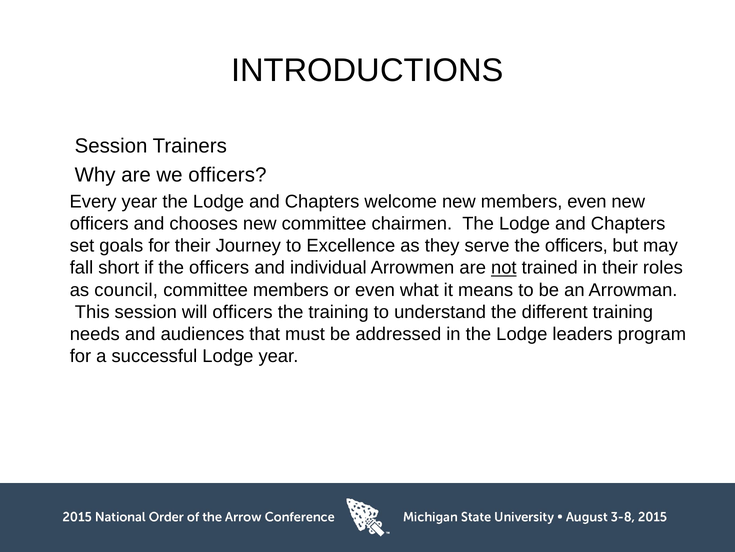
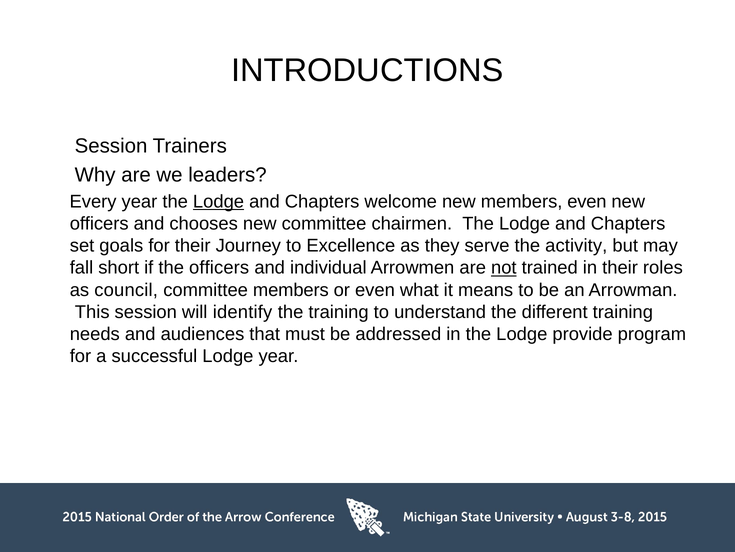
we officers: officers -> leaders (227, 175)
Lodge underline: none -> present (219, 201)
serve the officers: officers -> activity (576, 245)
will officers: officers -> identify (243, 312)
leaders: leaders -> provide (583, 334)
